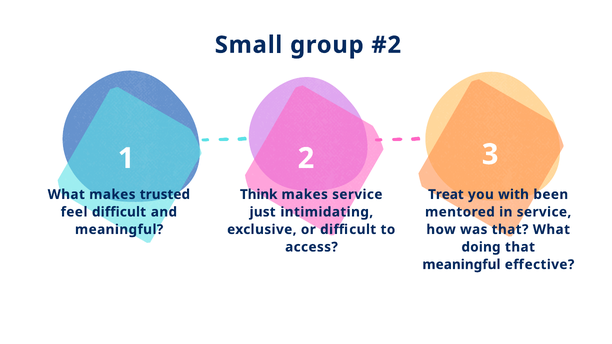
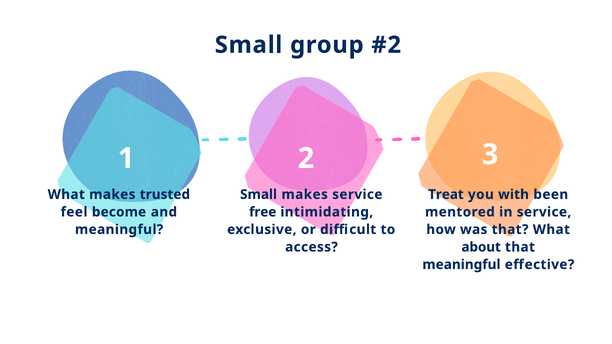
Think: Think -> Small (259, 195)
feel difficult: difficult -> become (119, 212)
just: just -> free (263, 212)
doing: doing -> about (481, 247)
